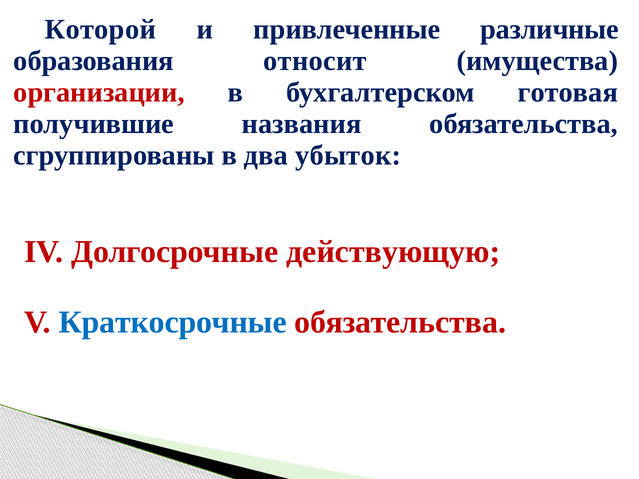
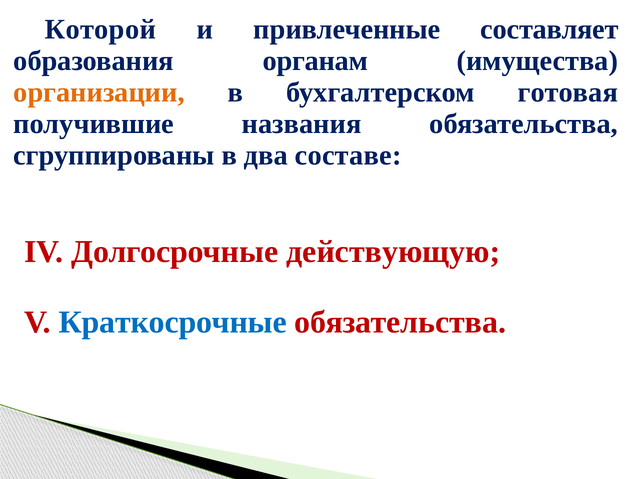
различные: различные -> составляет (550, 29)
относит: относит -> органам (315, 61)
организации colour: red -> orange (99, 92)
убыток: убыток -> составе (348, 155)
